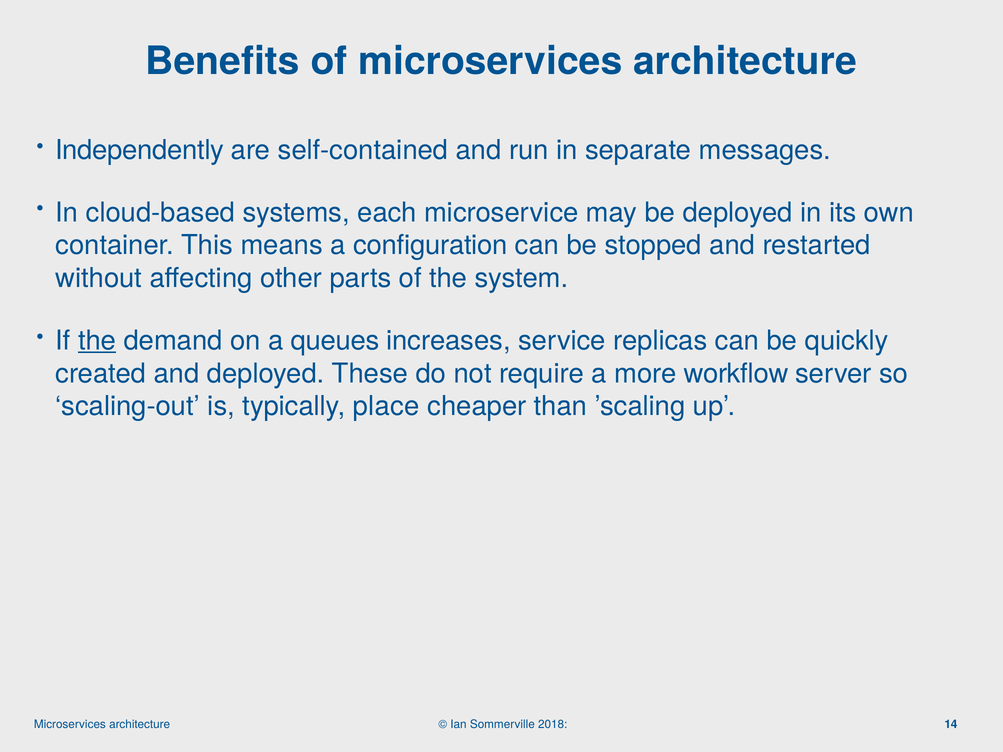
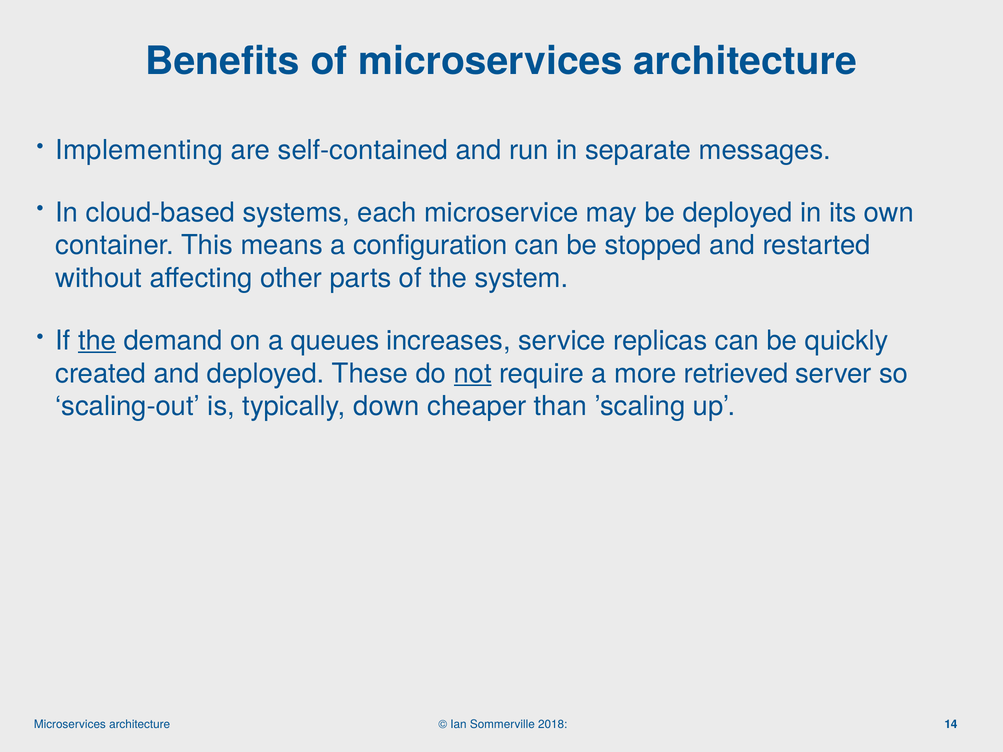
Independently: Independently -> Implementing (139, 150)
not underline: none -> present (473, 374)
workflow: workflow -> retrieved (736, 374)
place: place -> down (386, 407)
